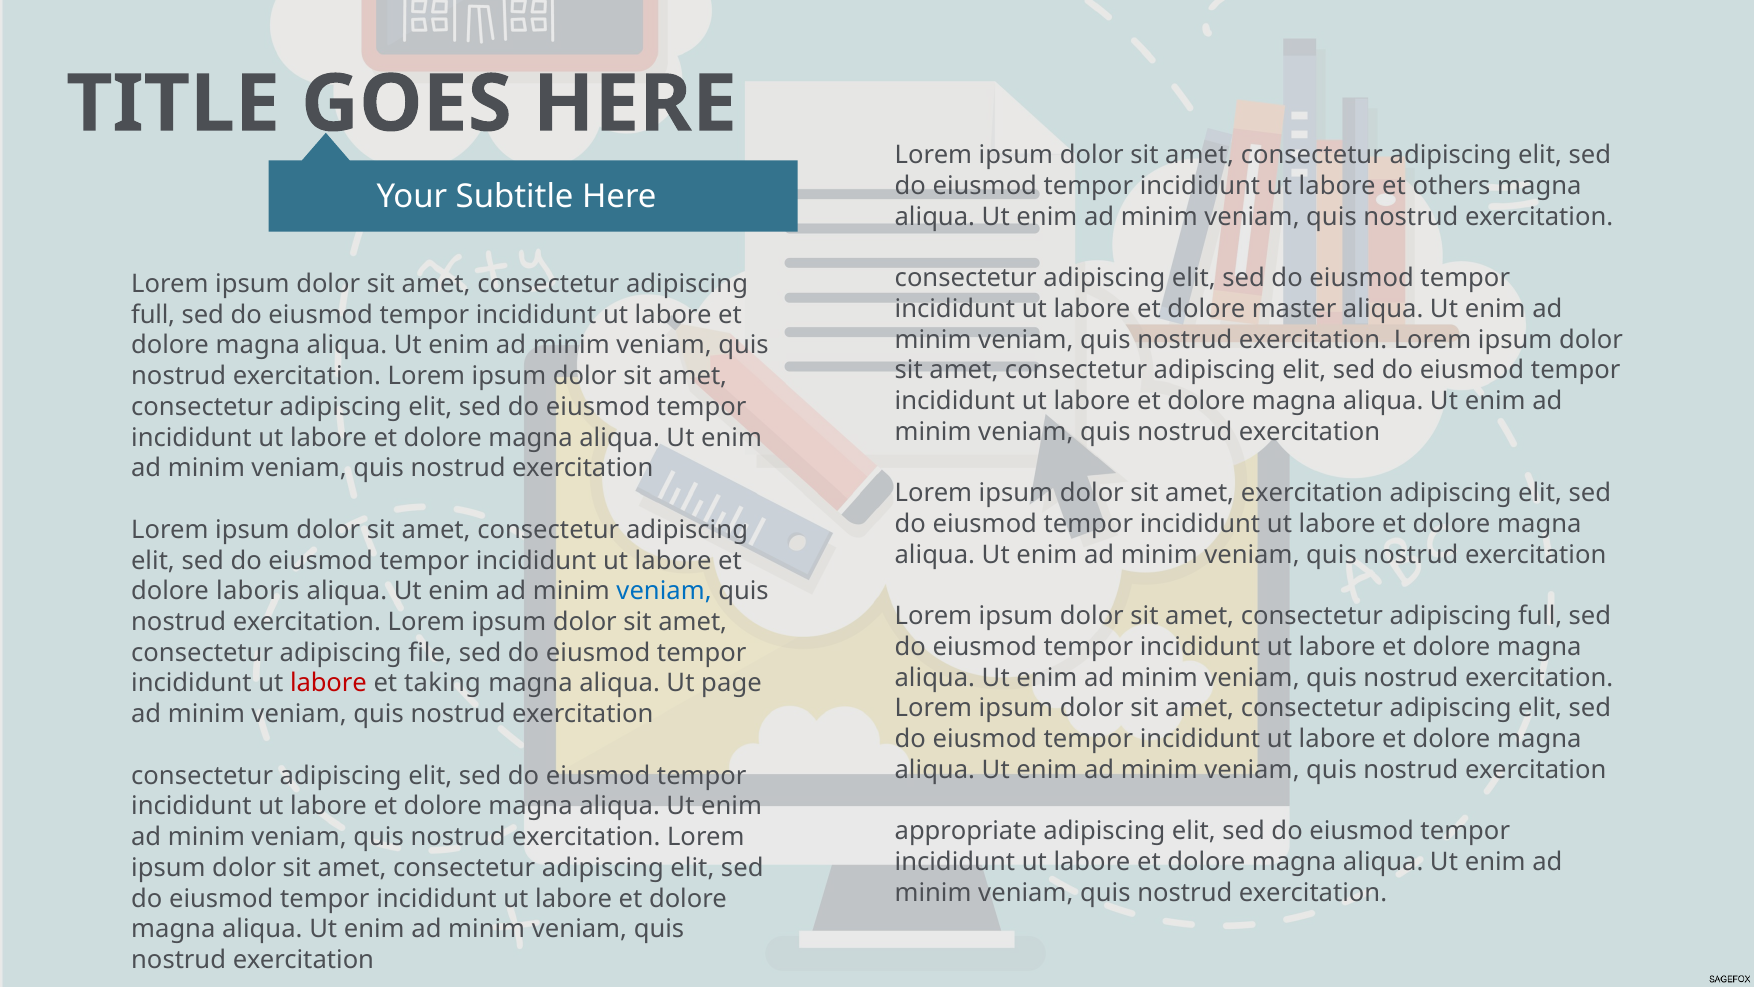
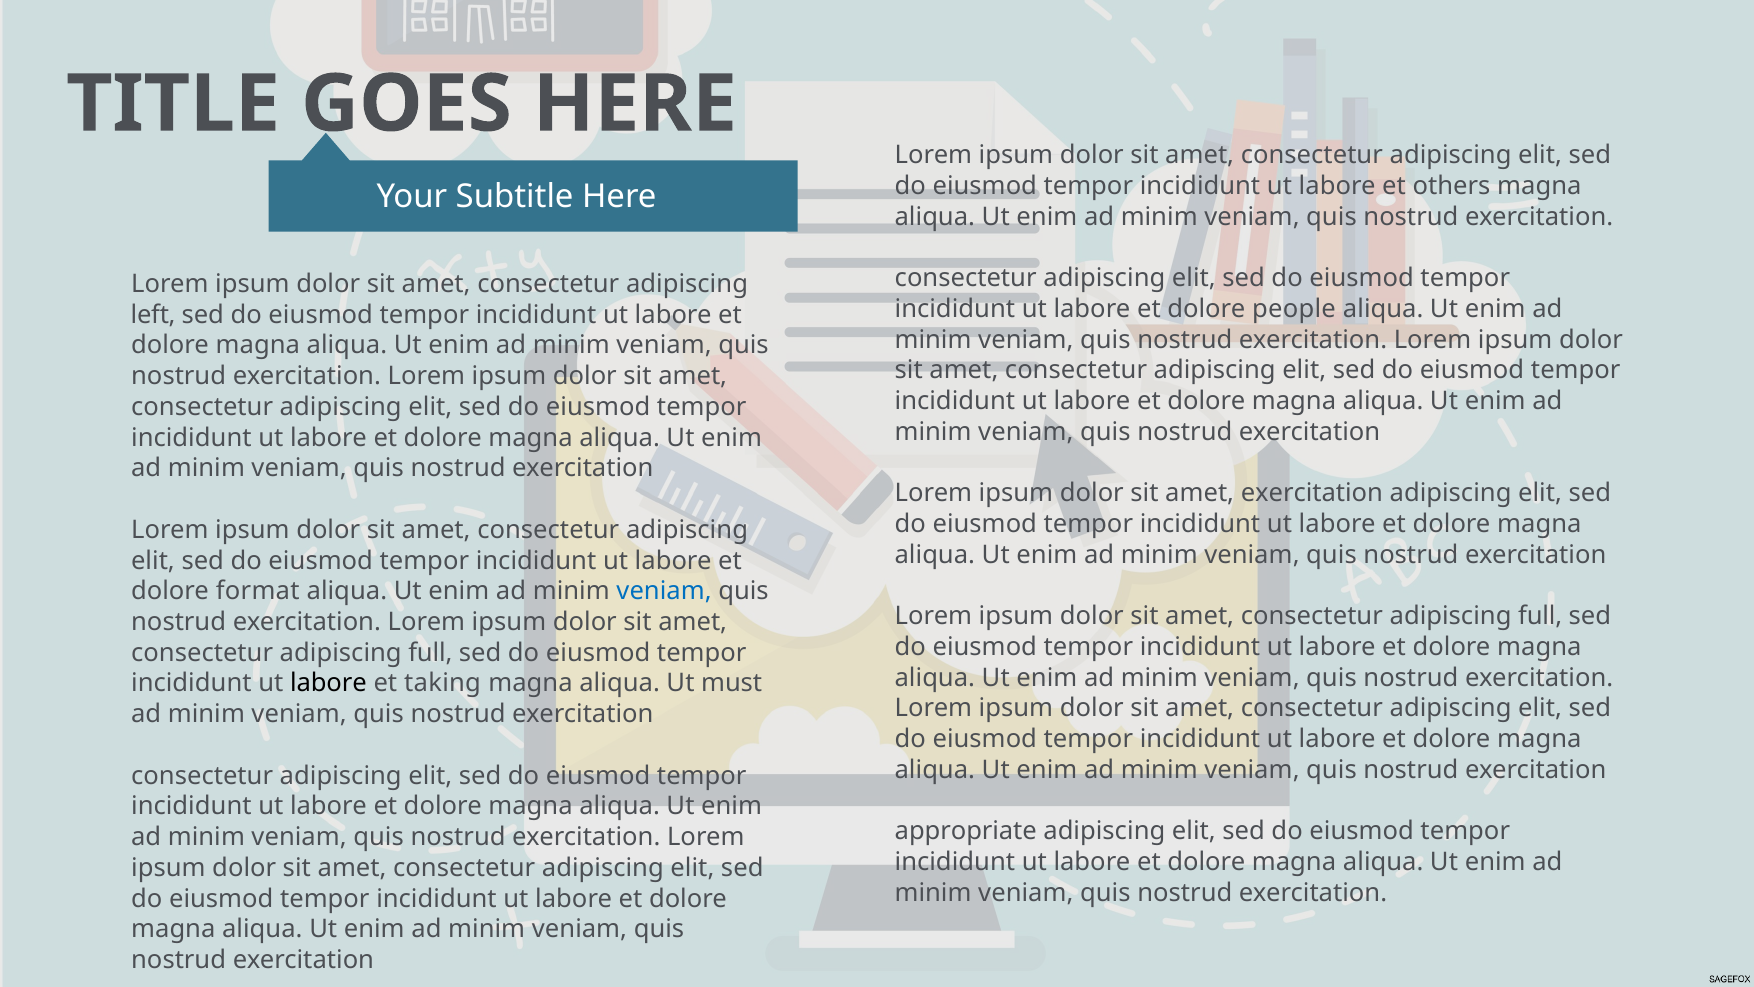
master: master -> people (1294, 309)
full: full -> left (153, 315)
laboris: laboris -> format (258, 591)
file: file -> full (430, 653)
labore colour: red -> black (328, 683)
page: page -> must (732, 683)
